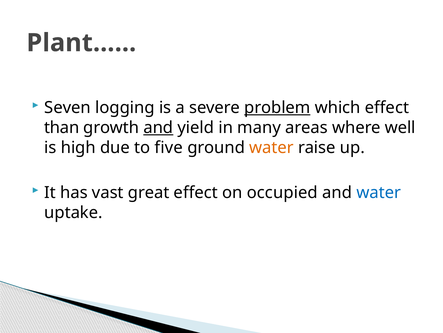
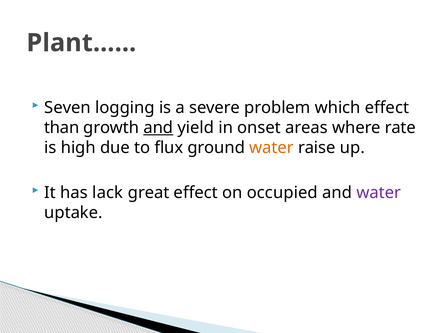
problem underline: present -> none (277, 107)
many: many -> onset (259, 127)
well: well -> rate (400, 127)
five: five -> flux (169, 147)
vast: vast -> lack (108, 192)
water colour: blue -> purple (379, 192)
